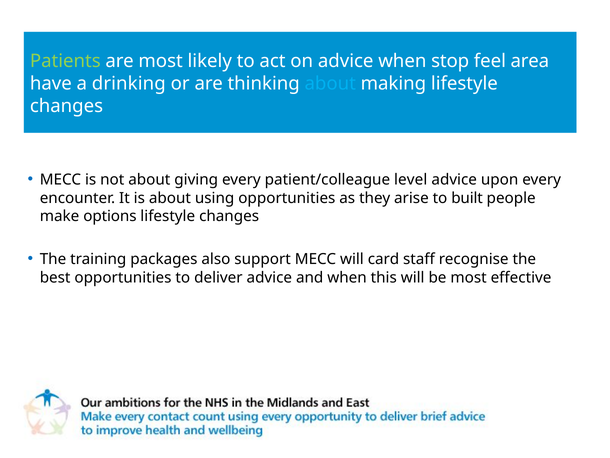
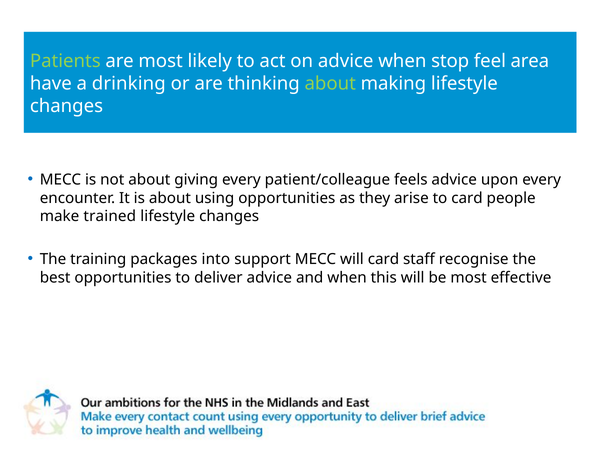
about colour: light blue -> light green (330, 84)
level: level -> feels (411, 180)
to built: built -> card (467, 198)
options: options -> trained (110, 216)
also: also -> into (216, 259)
